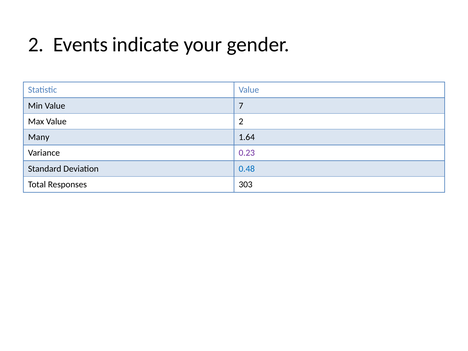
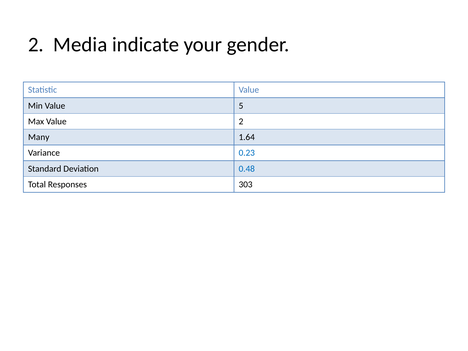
Events: Events -> Media (80, 45)
7: 7 -> 5 (241, 106)
0.23 colour: purple -> blue (247, 153)
